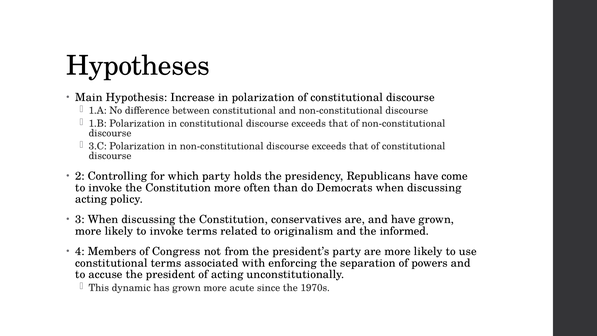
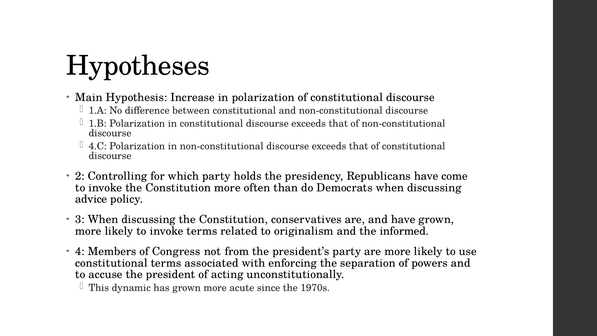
3.C: 3.C -> 4.C (98, 146)
acting: acting -> advice (91, 199)
